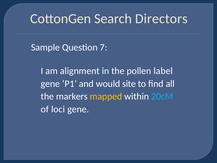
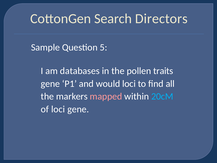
7: 7 -> 5 (104, 47)
alignment: alignment -> databases (80, 71)
label: label -> traits (163, 71)
would site: site -> loci (129, 84)
mapped colour: yellow -> pink (106, 96)
